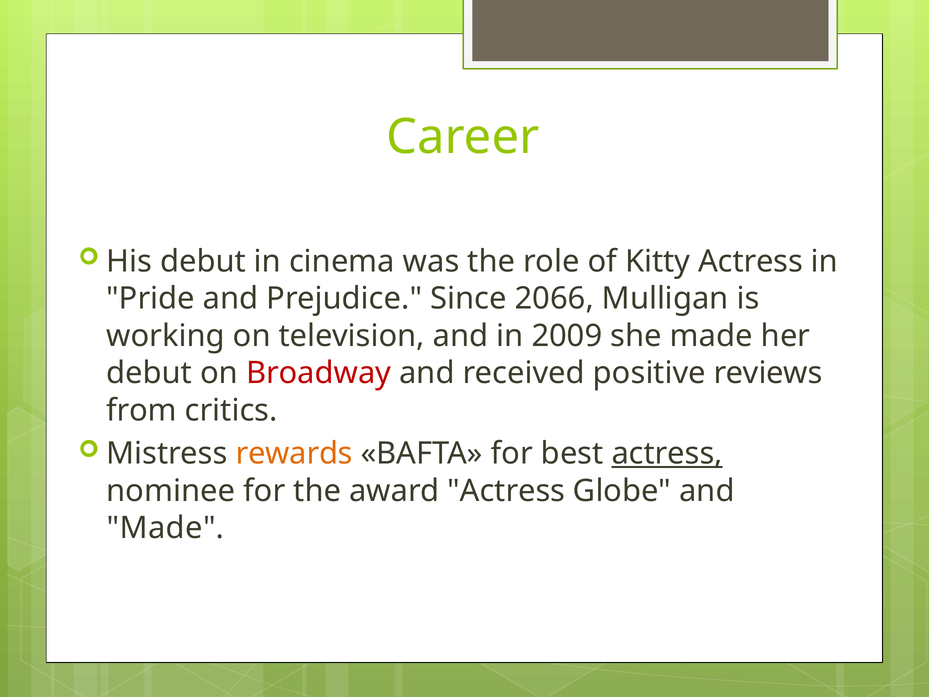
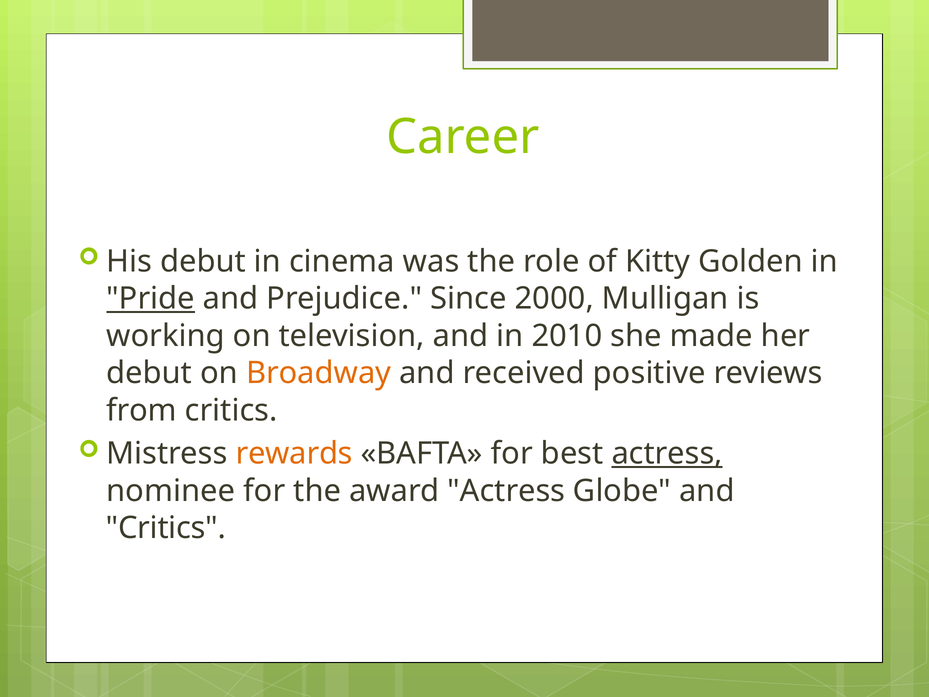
Kitty Actress: Actress -> Golden (751, 261)
Pride underline: none -> present (151, 299)
2066: 2066 -> 2000 (554, 299)
2009: 2009 -> 2010 (567, 336)
Broadway colour: red -> orange (319, 373)
Made: Made -> Critics (166, 528)
